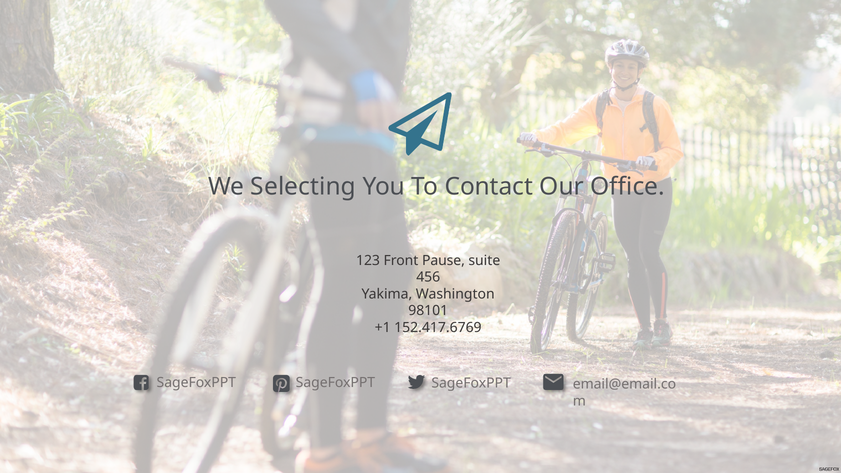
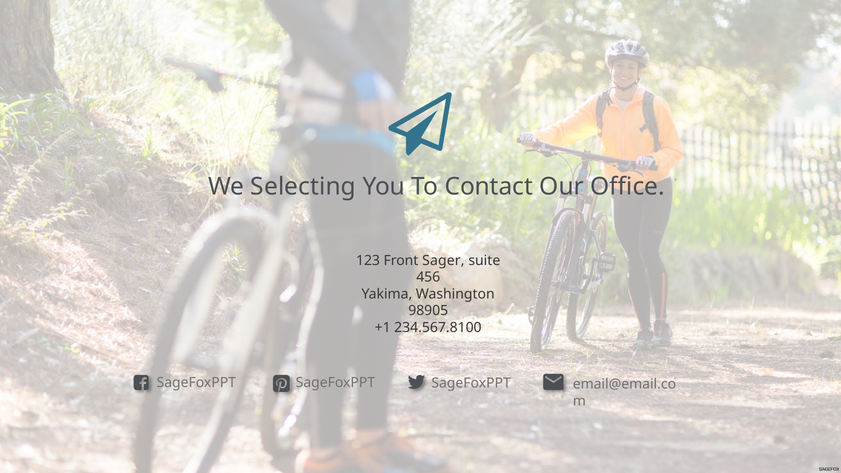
Pause: Pause -> Sager (443, 260)
98101: 98101 -> 98905 (428, 311)
152.417.6769: 152.417.6769 -> 234.567.8100 (438, 328)
